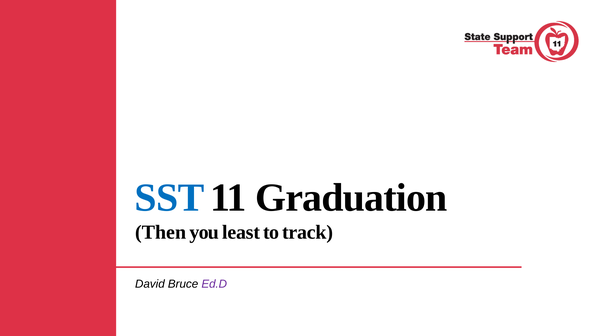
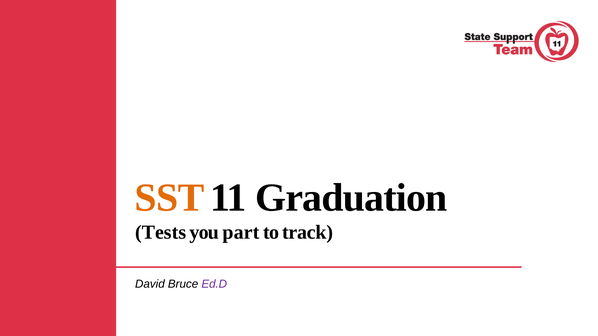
SST colour: blue -> orange (169, 198)
Then: Then -> Tests (161, 233)
least: least -> part (241, 233)
